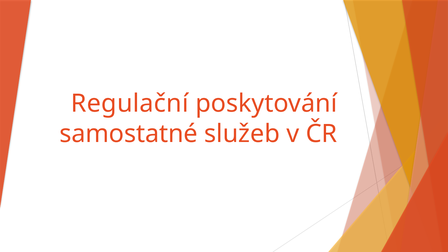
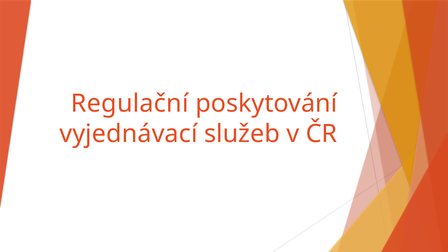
samostatné: samostatné -> vyjednávací (128, 134)
